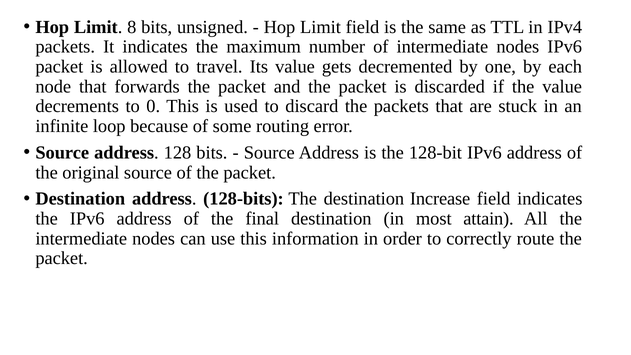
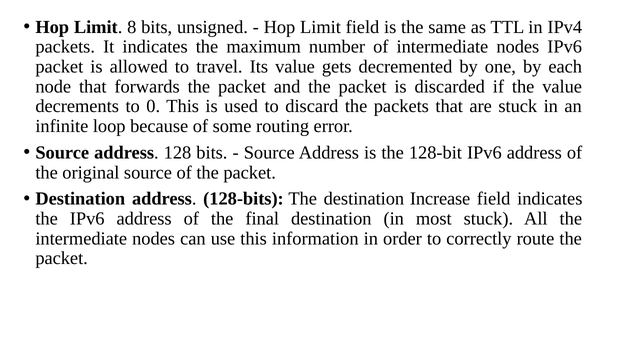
most attain: attain -> stuck (488, 219)
